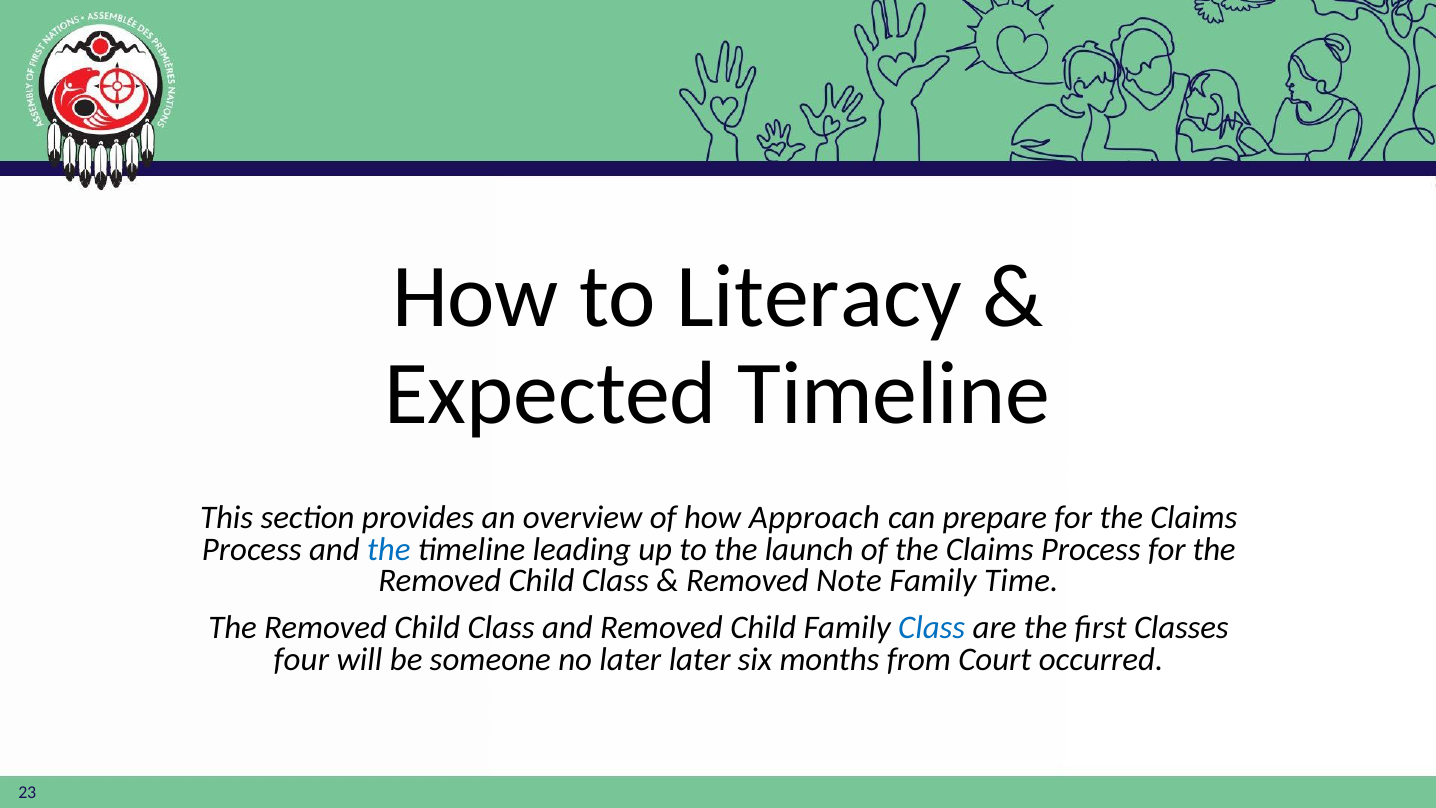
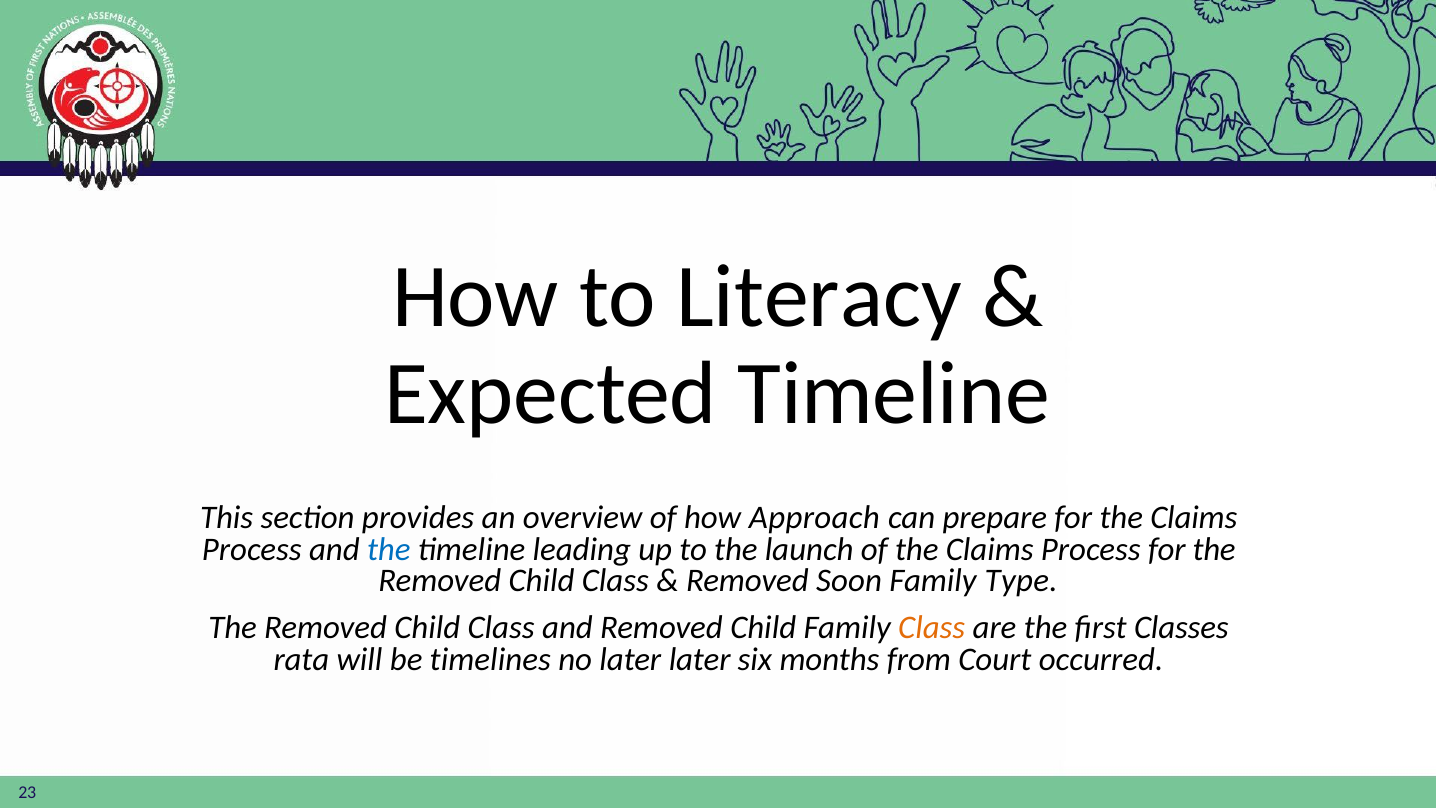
Note: Note -> Soon (849, 581)
Time: Time -> Type (1021, 581)
Class colour: blue -> orange (932, 627)
four: four -> rata (301, 659)
someone: someone -> timelines (490, 659)
